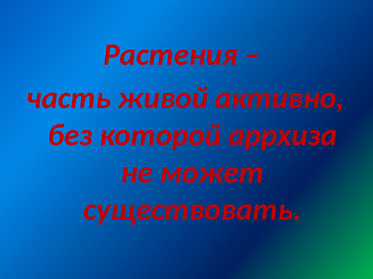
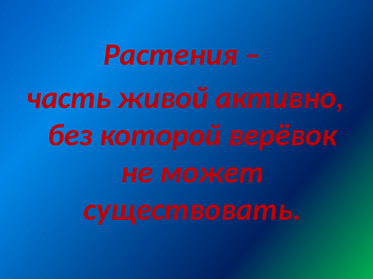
аррхиза: аррхиза -> верёвок (283, 136)
